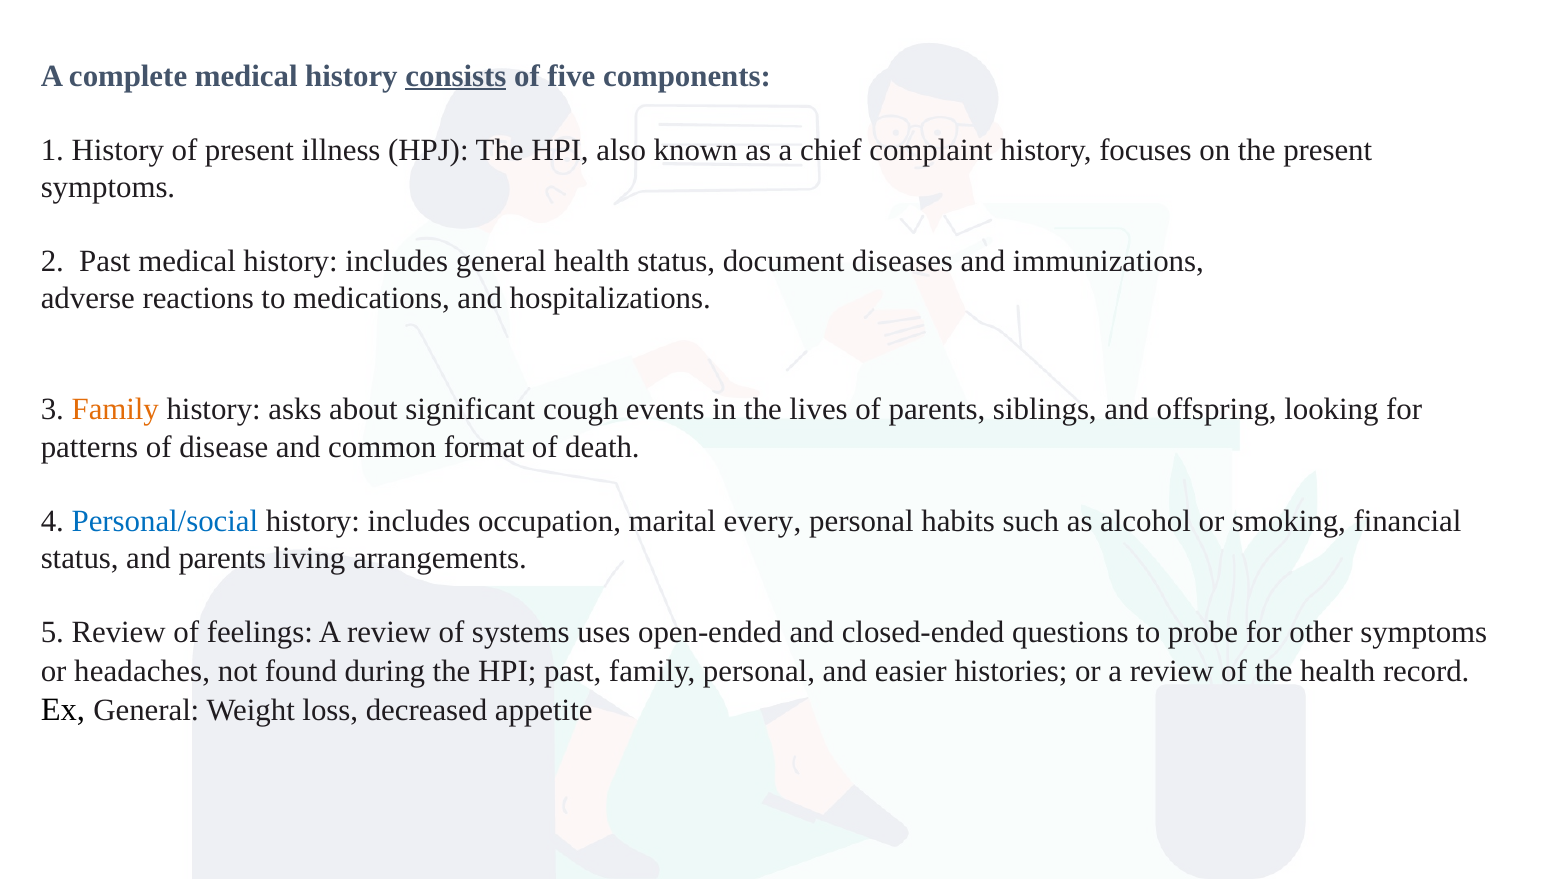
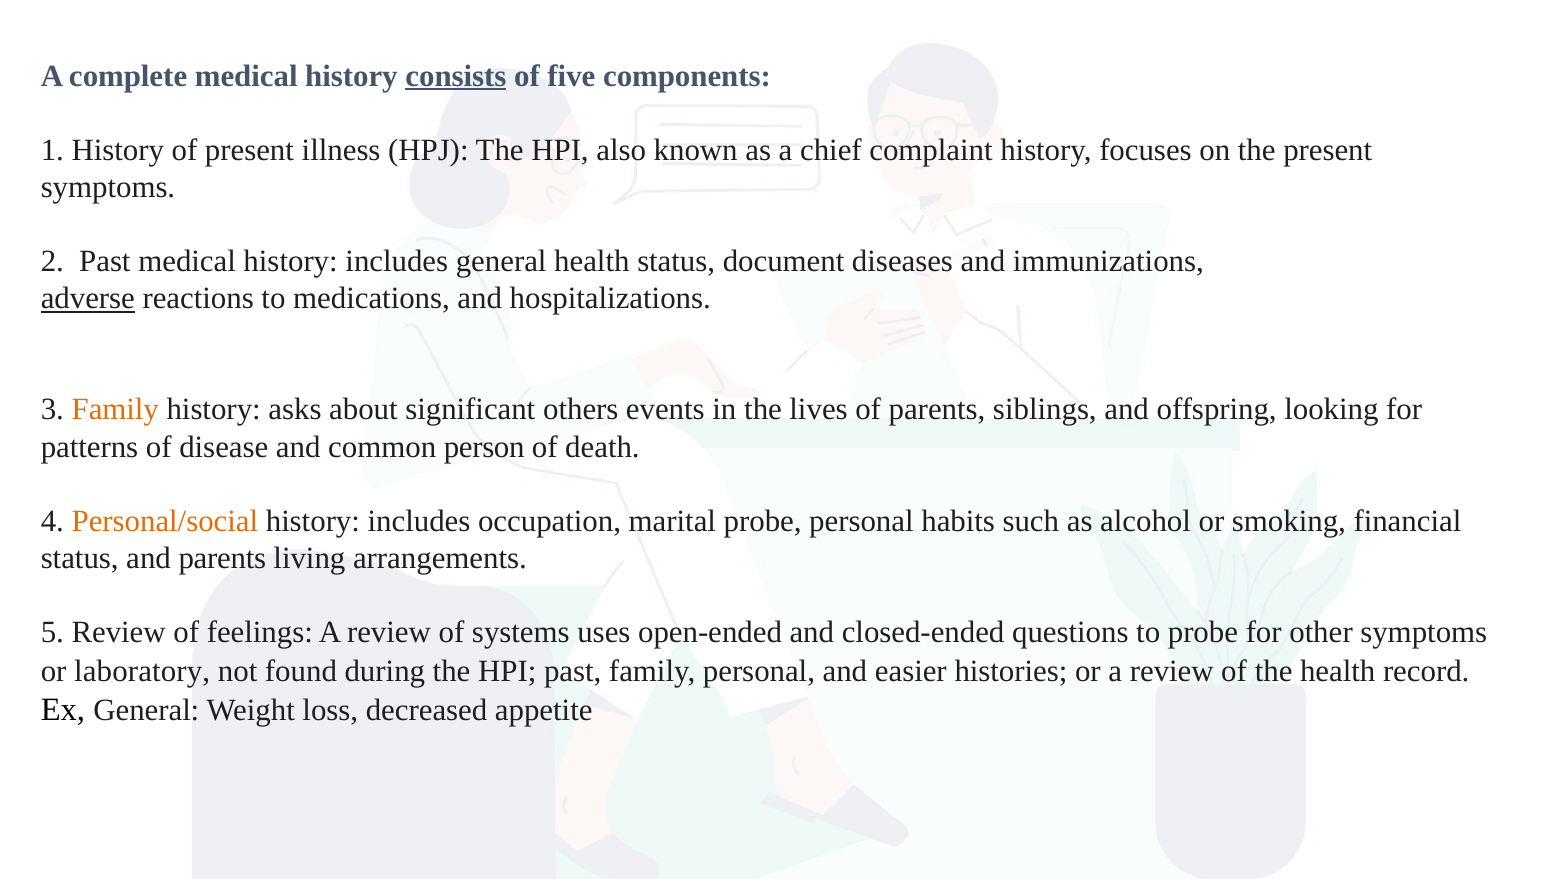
adverse underline: none -> present (88, 298)
cough: cough -> others (581, 410)
format: format -> person (484, 447)
Personal/social colour: blue -> orange (165, 521)
marital every: every -> probe (763, 521)
headaches: headaches -> laboratory (142, 671)
